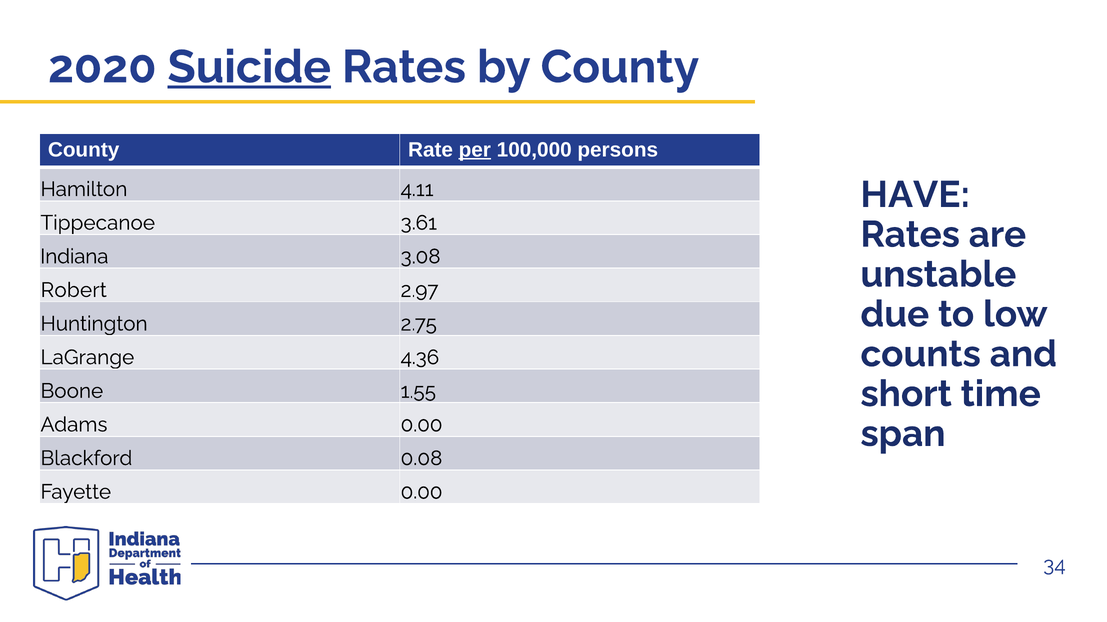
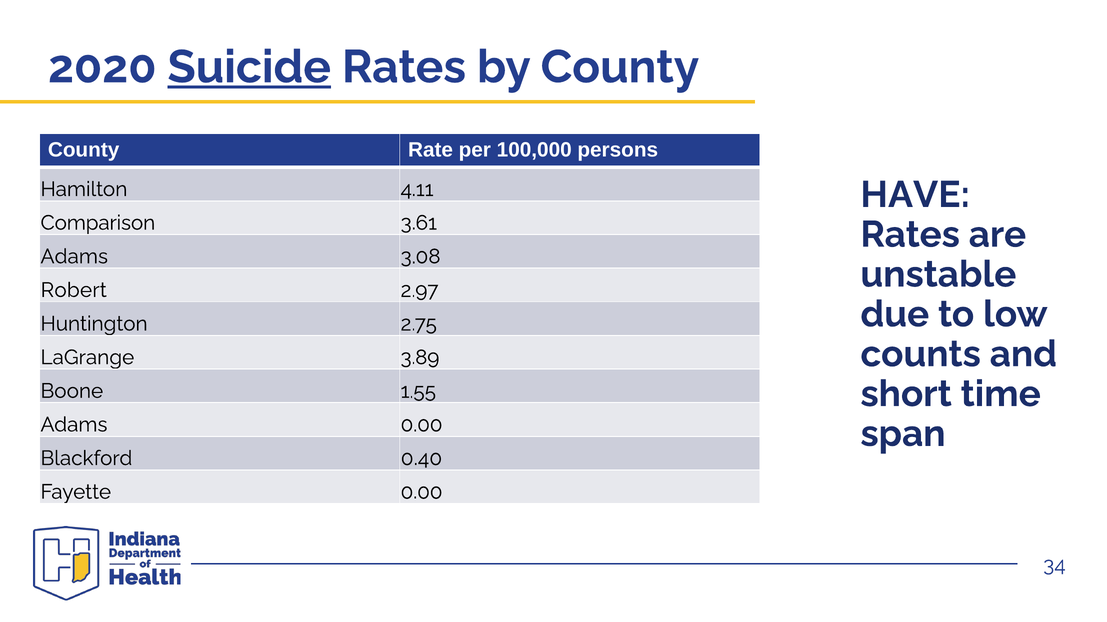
per underline: present -> none (475, 150)
Tippecanoe: Tippecanoe -> Comparison (98, 223)
Indiana: Indiana -> Adams (74, 257)
4.36: 4.36 -> 3.89 (420, 358)
0.08: 0.08 -> 0.40 (421, 459)
